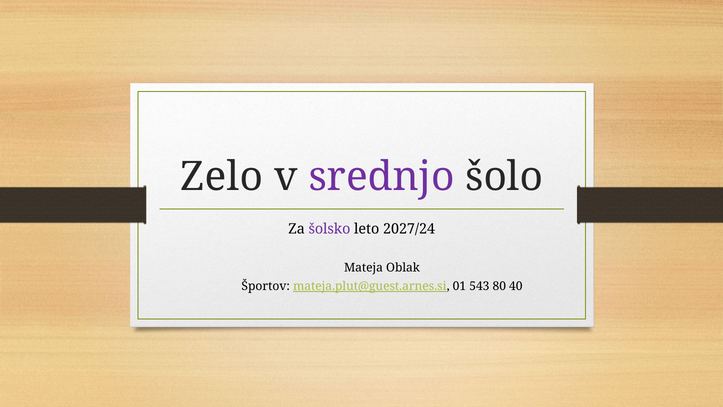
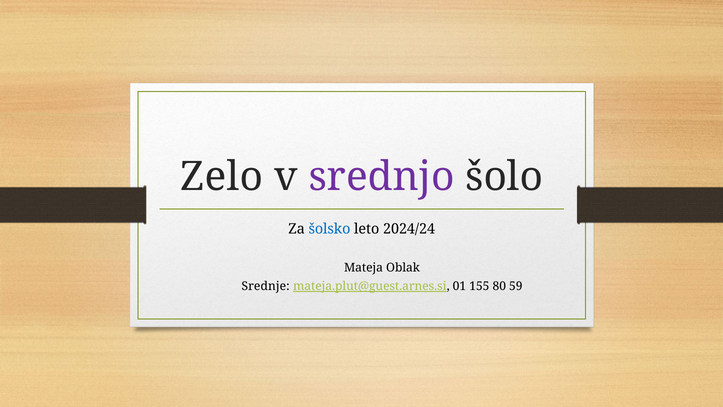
šolsko colour: purple -> blue (329, 229)
2027/24: 2027/24 -> 2024/24 (409, 229)
Športov: Športov -> Srednje (266, 286)
543: 543 -> 155 (479, 286)
40: 40 -> 59 (516, 286)
